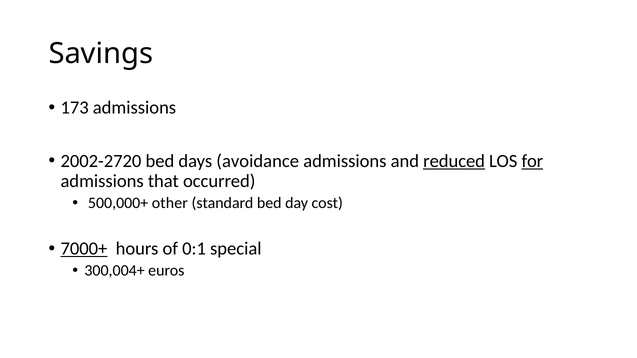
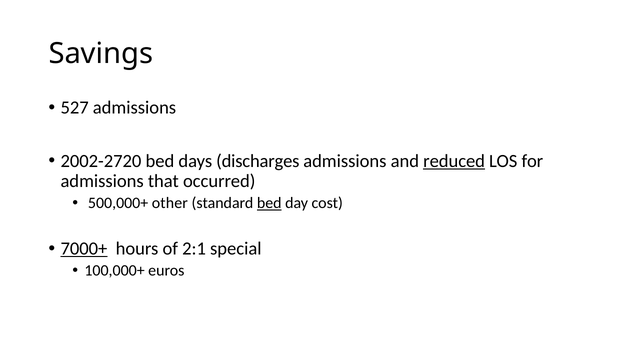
173: 173 -> 527 (75, 108)
avoidance: avoidance -> discharges (258, 161)
for underline: present -> none (532, 161)
bed underline: none -> present (269, 203)
0:1: 0:1 -> 2:1 (194, 249)
300,004+: 300,004+ -> 100,000+ (115, 271)
